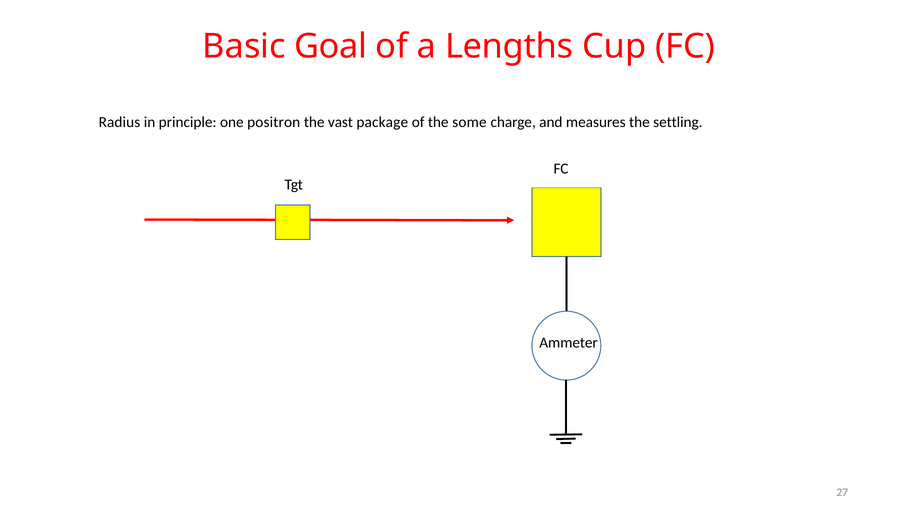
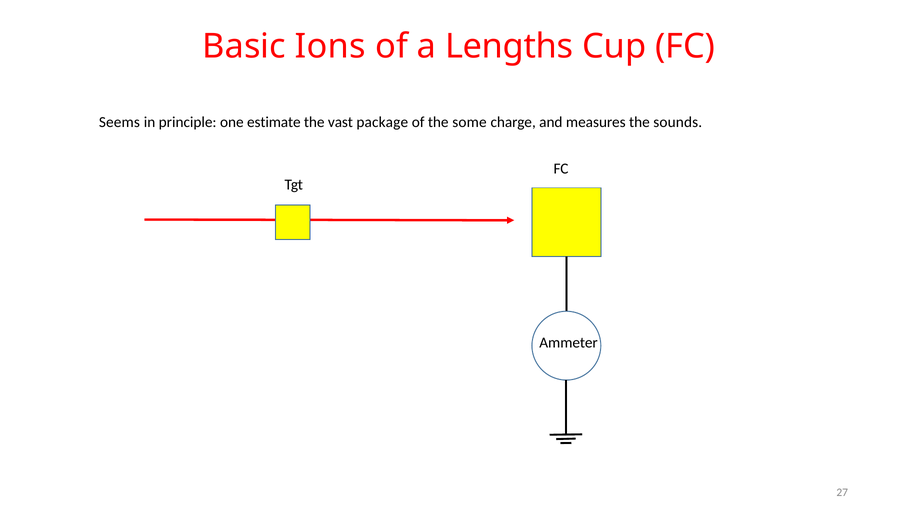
Goal: Goal -> Ions (330, 46)
Radius: Radius -> Seems (119, 122)
positron: positron -> estimate (274, 122)
settling: settling -> sounds (678, 122)
